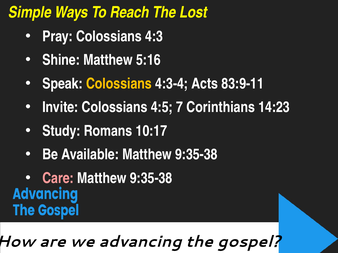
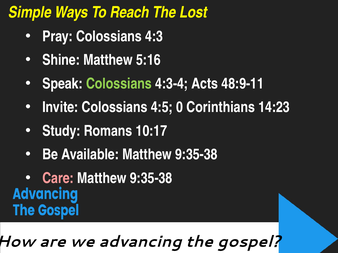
Colossians colour: yellow -> light green (119, 84)
83:9-11: 83:9-11 -> 48:9-11 (243, 84)
7: 7 -> 0 (180, 107)
